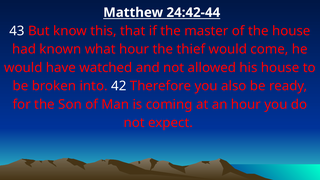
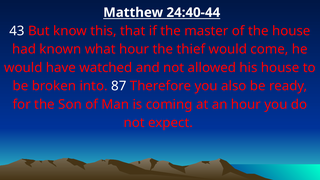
24:42-44: 24:42-44 -> 24:40-44 (193, 12)
42: 42 -> 87 (119, 86)
